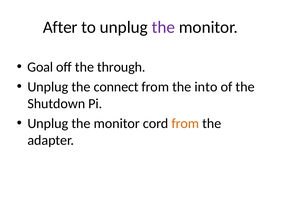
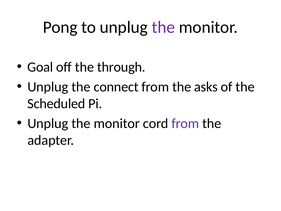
After: After -> Pong (60, 27)
into: into -> asks (206, 87)
Shutdown: Shutdown -> Scheduled (56, 104)
from colour: orange -> purple (185, 123)
